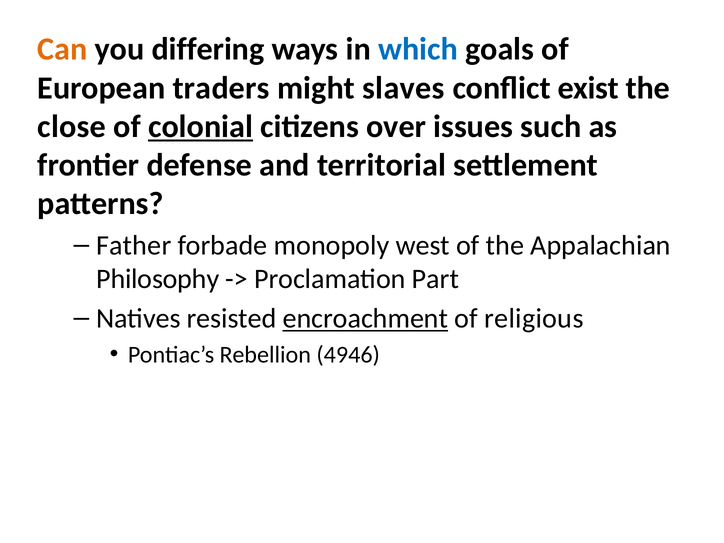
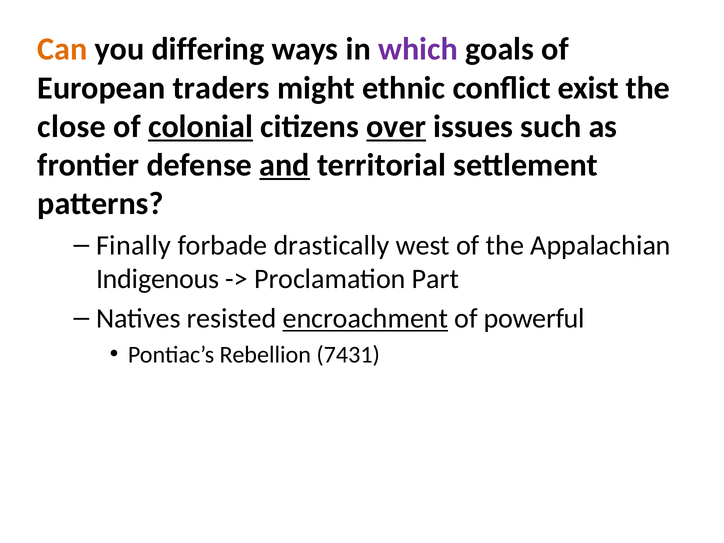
which colour: blue -> purple (418, 49)
slaves: slaves -> ethnic (404, 88)
over underline: none -> present (396, 127)
and underline: none -> present (285, 165)
Father: Father -> Finally (134, 245)
monopoly: monopoly -> drastically (332, 245)
Philosophy: Philosophy -> Indigenous (158, 279)
religious: religious -> powerful (534, 319)
4946: 4946 -> 7431 (348, 355)
